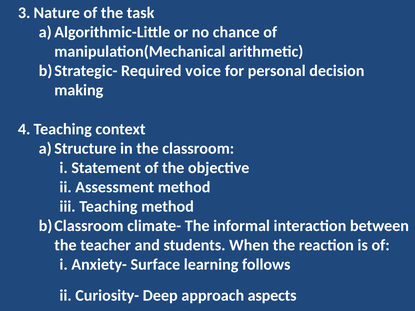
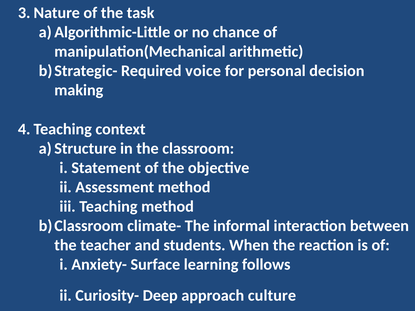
aspects: aspects -> culture (272, 296)
